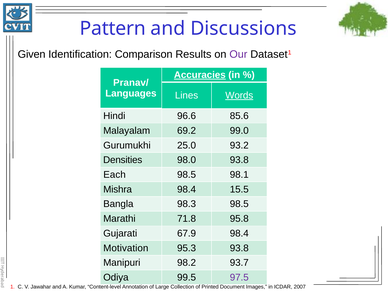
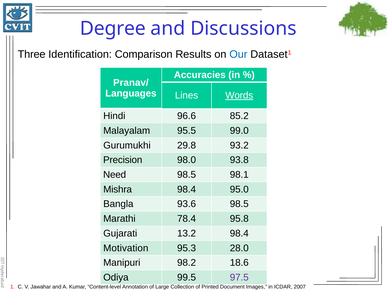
Pattern: Pattern -> Degree (113, 29)
Given: Given -> Three (32, 54)
Our colour: purple -> blue (238, 54)
Accuracies underline: present -> none (200, 75)
85.6: 85.6 -> 85.2 (239, 116)
69.2: 69.2 -> 95.5 (187, 131)
25.0: 25.0 -> 29.8 (187, 145)
Densities: Densities -> Precision (123, 160)
Each: Each -> Need (115, 175)
15.5: 15.5 -> 95.0 (239, 189)
98.3: 98.3 -> 93.6 (187, 204)
71.8: 71.8 -> 78.4 (187, 219)
67.9: 67.9 -> 13.2 (187, 233)
95.3 93.8: 93.8 -> 28.0 (239, 248)
93.7: 93.7 -> 18.6 (239, 263)
